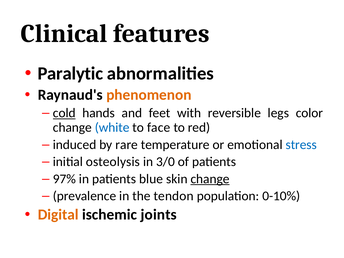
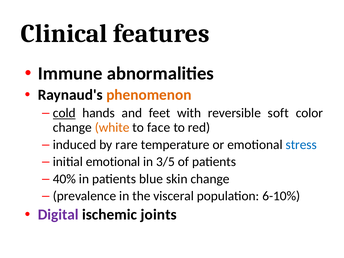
Paralytic: Paralytic -> Immune (70, 73)
legs: legs -> soft (278, 113)
white colour: blue -> orange (112, 128)
initial osteolysis: osteolysis -> emotional (113, 162)
3/0: 3/0 -> 3/5 (166, 162)
97%: 97% -> 40% (64, 179)
change underline: present -> none (210, 179)
tendon: tendon -> visceral (174, 196)
0-10%: 0-10% -> 6-10% (281, 196)
Digital colour: orange -> purple (58, 215)
